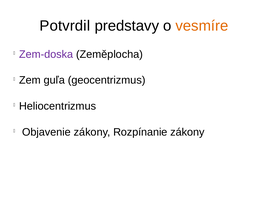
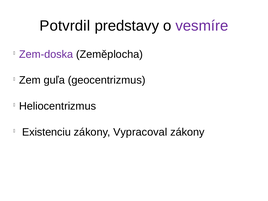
vesmíre colour: orange -> purple (202, 26)
Objavenie: Objavenie -> Existenciu (46, 132)
Rozpínanie: Rozpínanie -> Vypracoval (140, 132)
